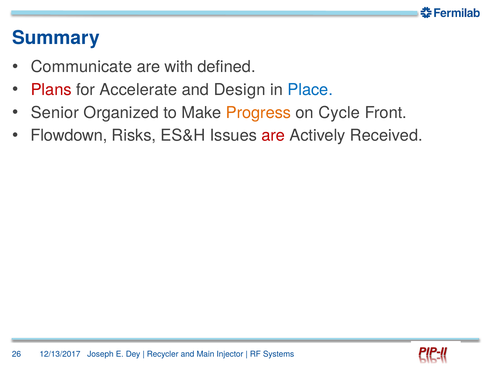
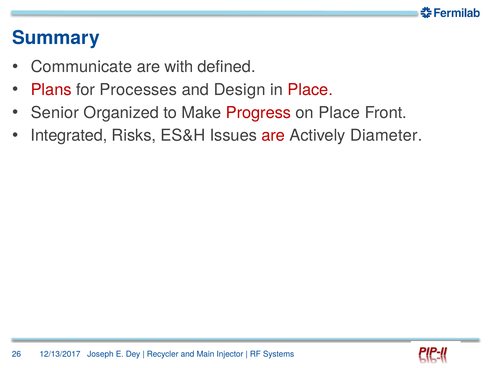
Accelerate: Accelerate -> Processes (138, 90)
Place colour: blue -> red (310, 90)
Progress colour: orange -> red (258, 113)
on Cycle: Cycle -> Place (339, 113)
Flowdown: Flowdown -> Integrated (69, 136)
Received: Received -> Diameter (386, 136)
